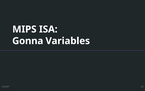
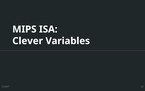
Gonna: Gonna -> Clever (28, 41)
